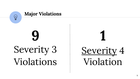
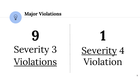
Violations underline: none -> present (35, 62)
